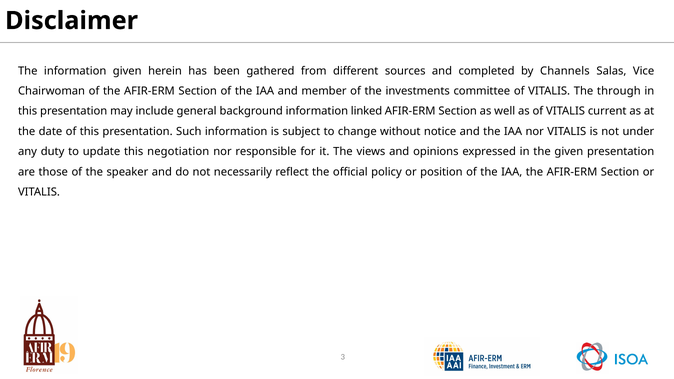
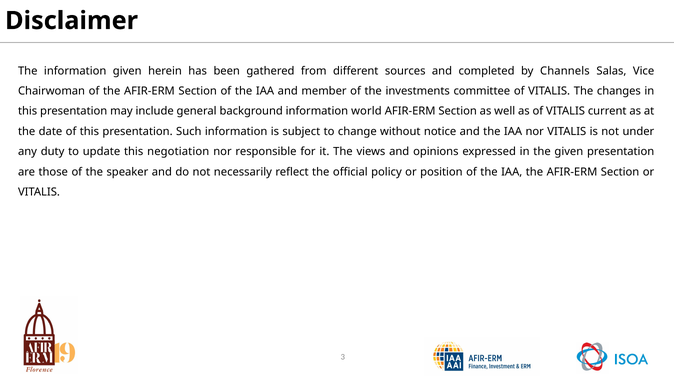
through: through -> changes (619, 91)
linked: linked -> world (366, 111)
